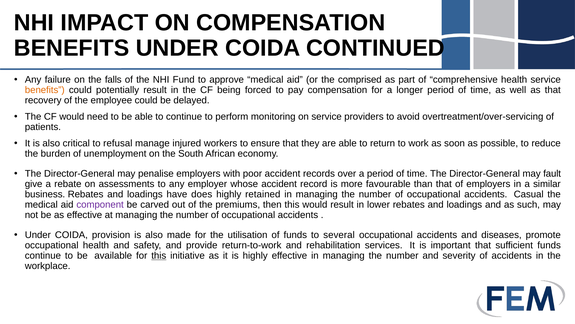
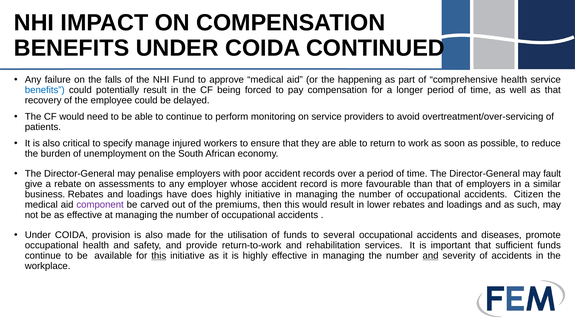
comprised: comprised -> happening (360, 80)
benefits colour: orange -> blue (45, 90)
refusal: refusal -> specify (118, 143)
highly retained: retained -> initiative (263, 194)
Casual: Casual -> Citizen (529, 194)
and underline: none -> present (431, 255)
